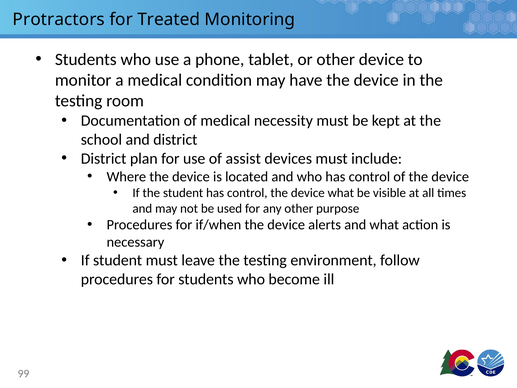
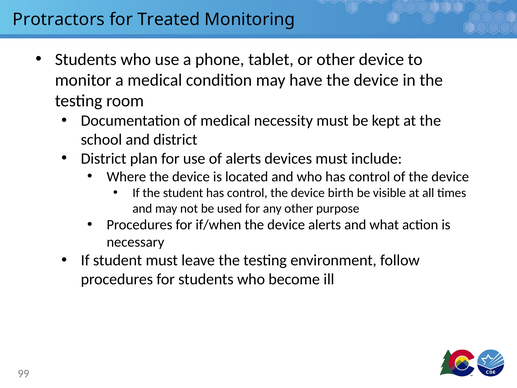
of assist: assist -> alerts (243, 158)
device what: what -> birth (341, 193)
